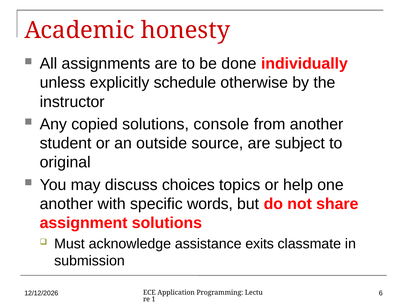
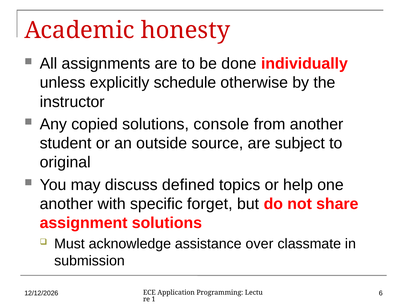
choices: choices -> defined (188, 184)
words: words -> forget (210, 203)
exits: exits -> over (259, 243)
